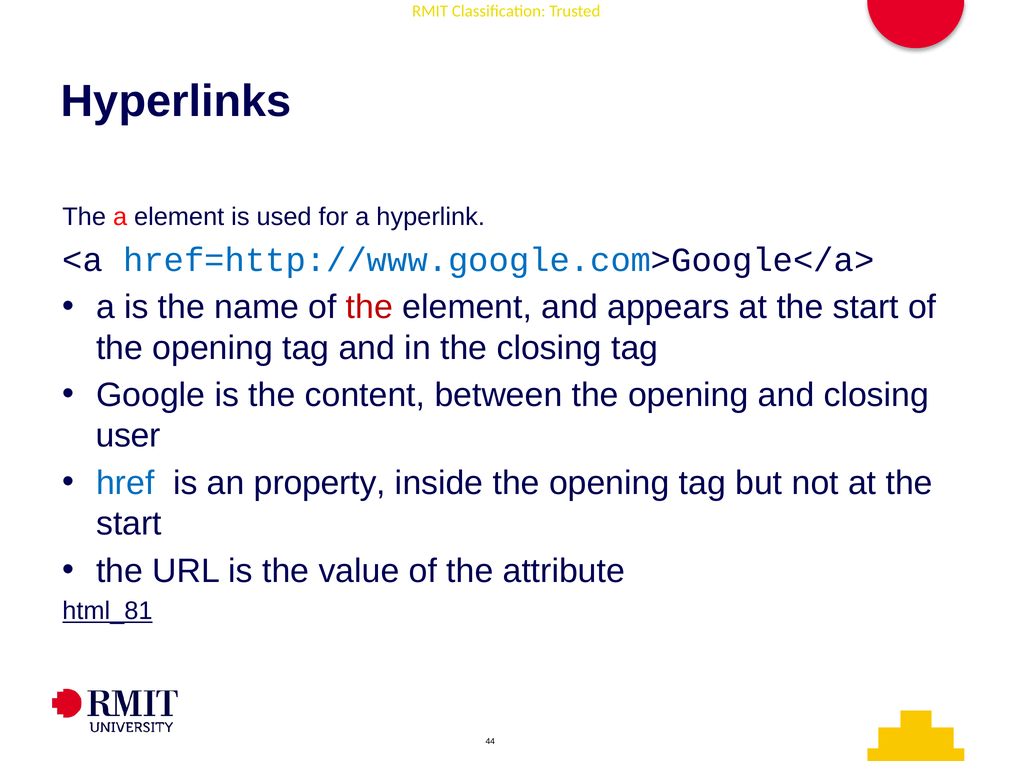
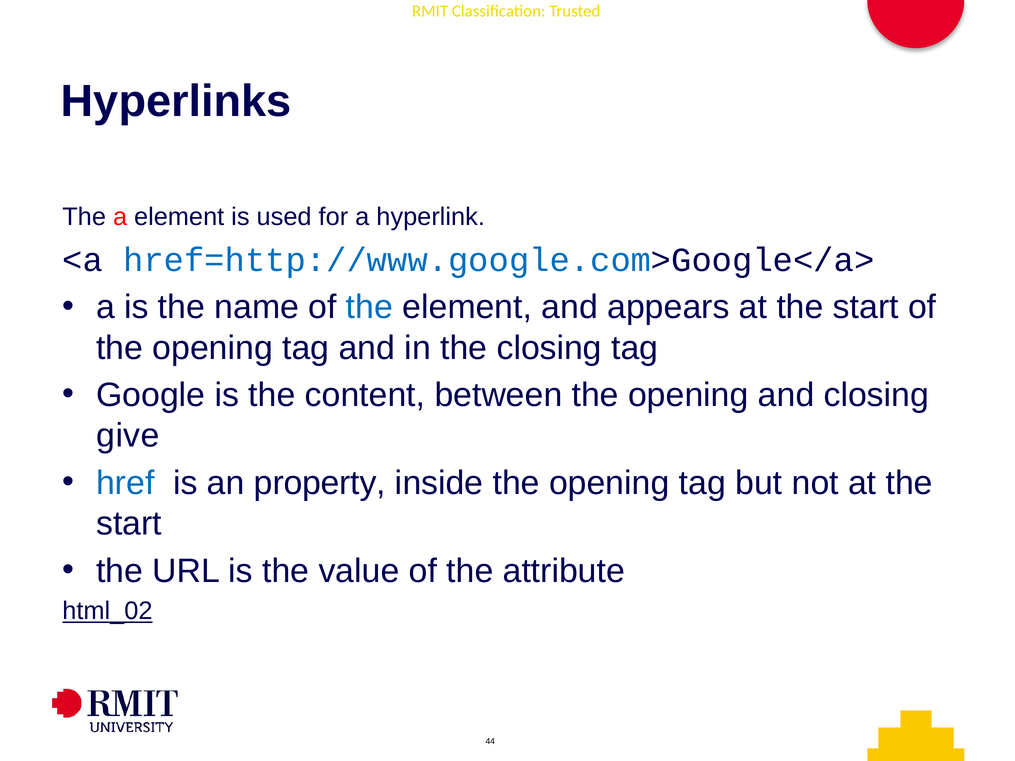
the colour: red -> blue (370, 307)
user: user -> give (128, 436)
html_81: html_81 -> html_02 (107, 611)
